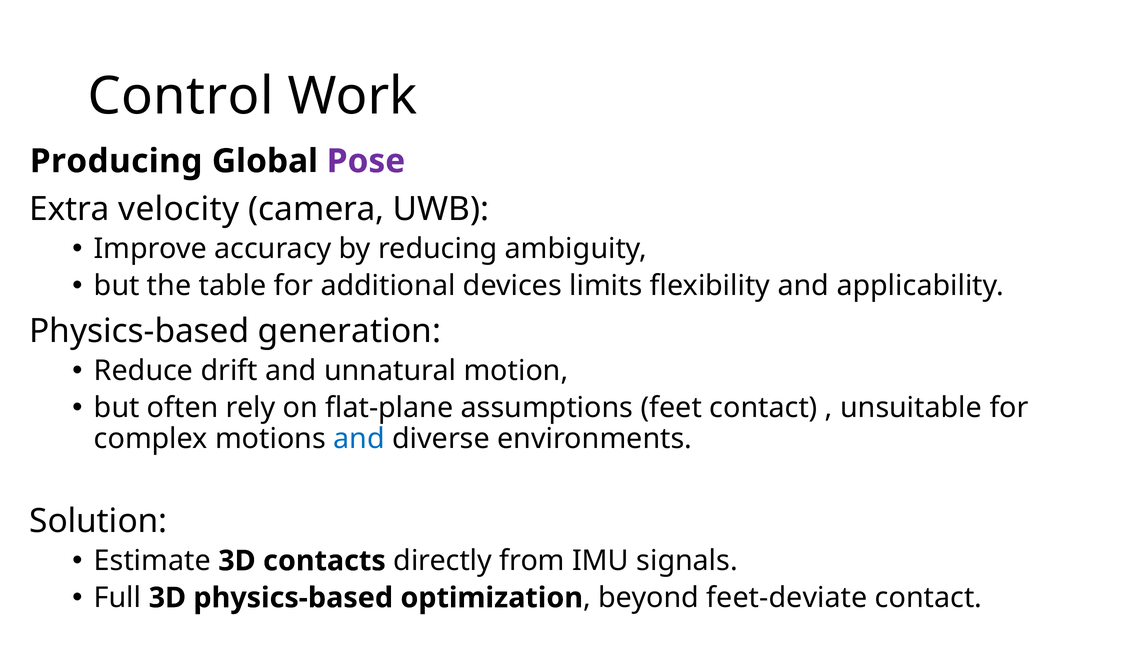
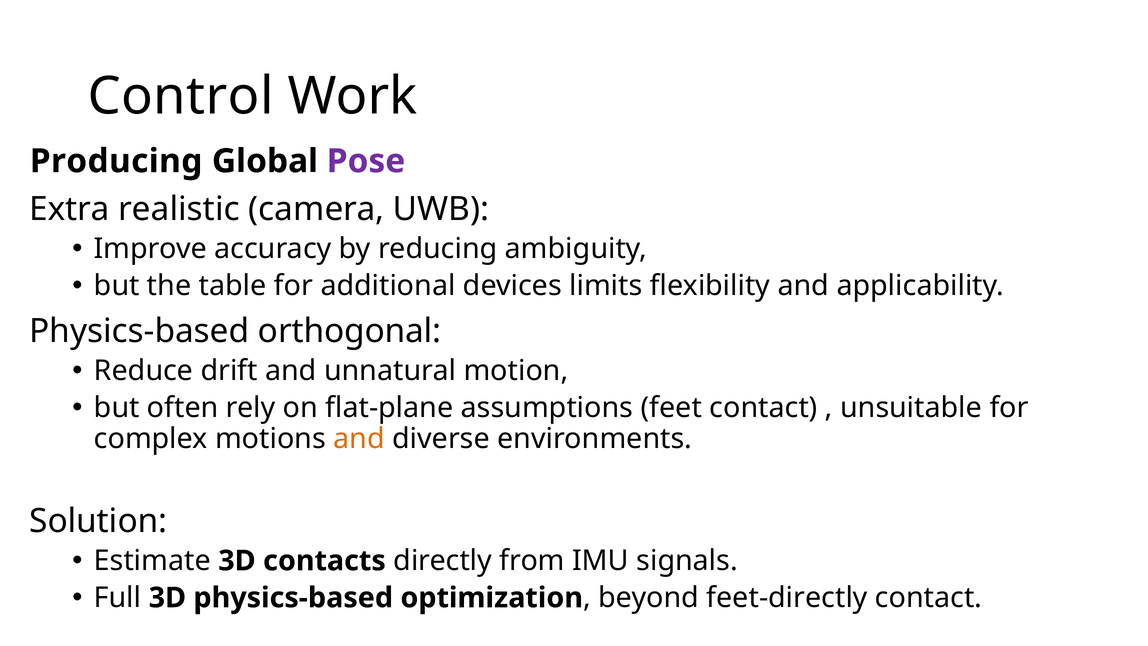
velocity: velocity -> realistic (179, 209)
generation: generation -> orthogonal (350, 331)
and colour: blue -> orange (359, 439)
feet-deviate: feet-deviate -> feet-directly (787, 598)
